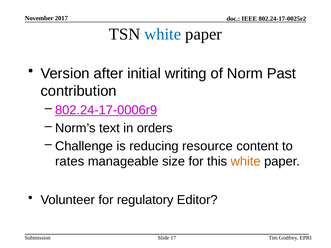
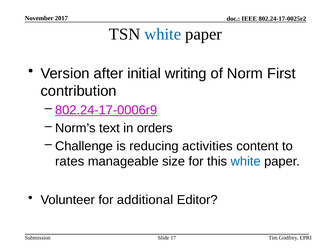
Past: Past -> First (281, 74)
resource: resource -> activities (207, 146)
white colour: orange -> blue (246, 162)
regulatory: regulatory -> additional (145, 200)
